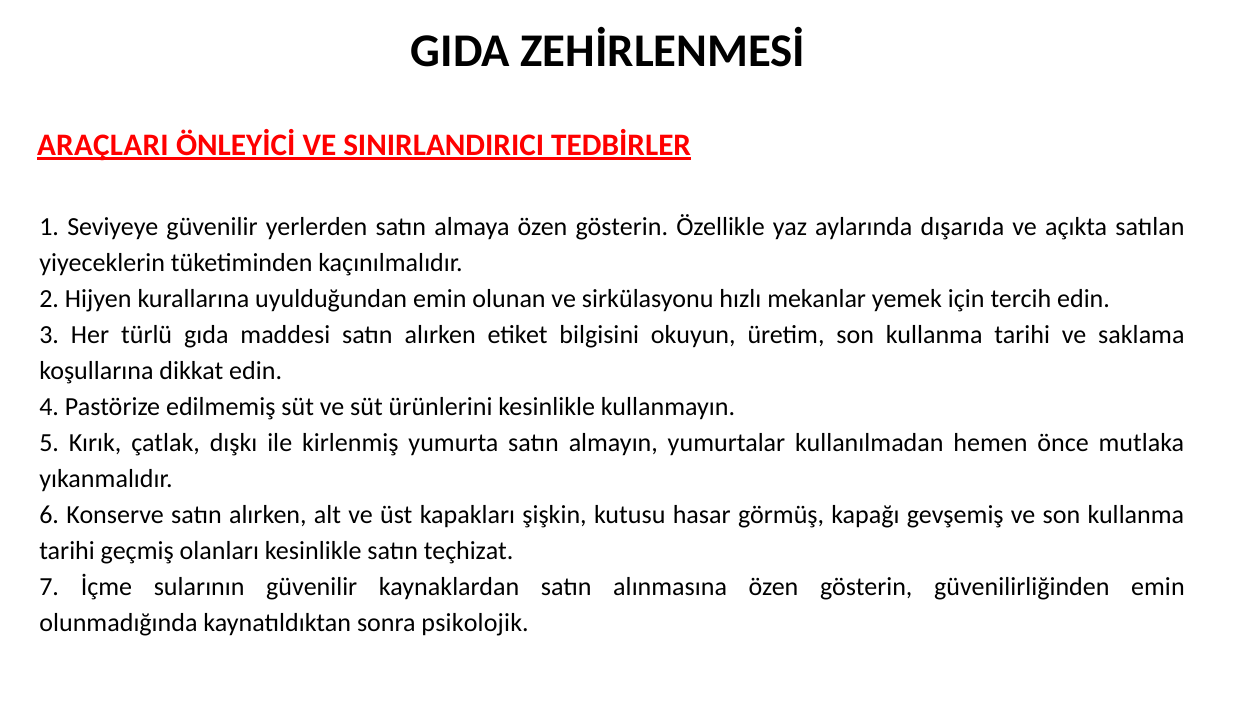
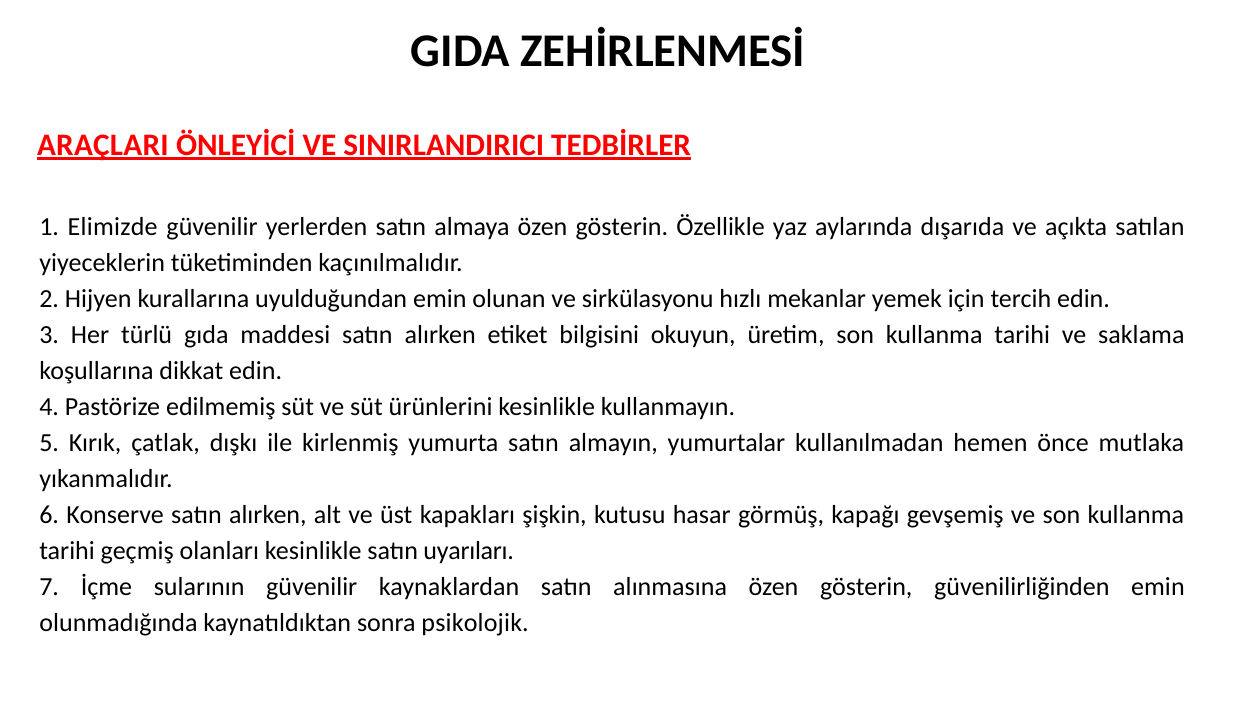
Seviyeye: Seviyeye -> Elimizde (113, 227)
teçhizat: teçhizat -> uyarıları (469, 550)
